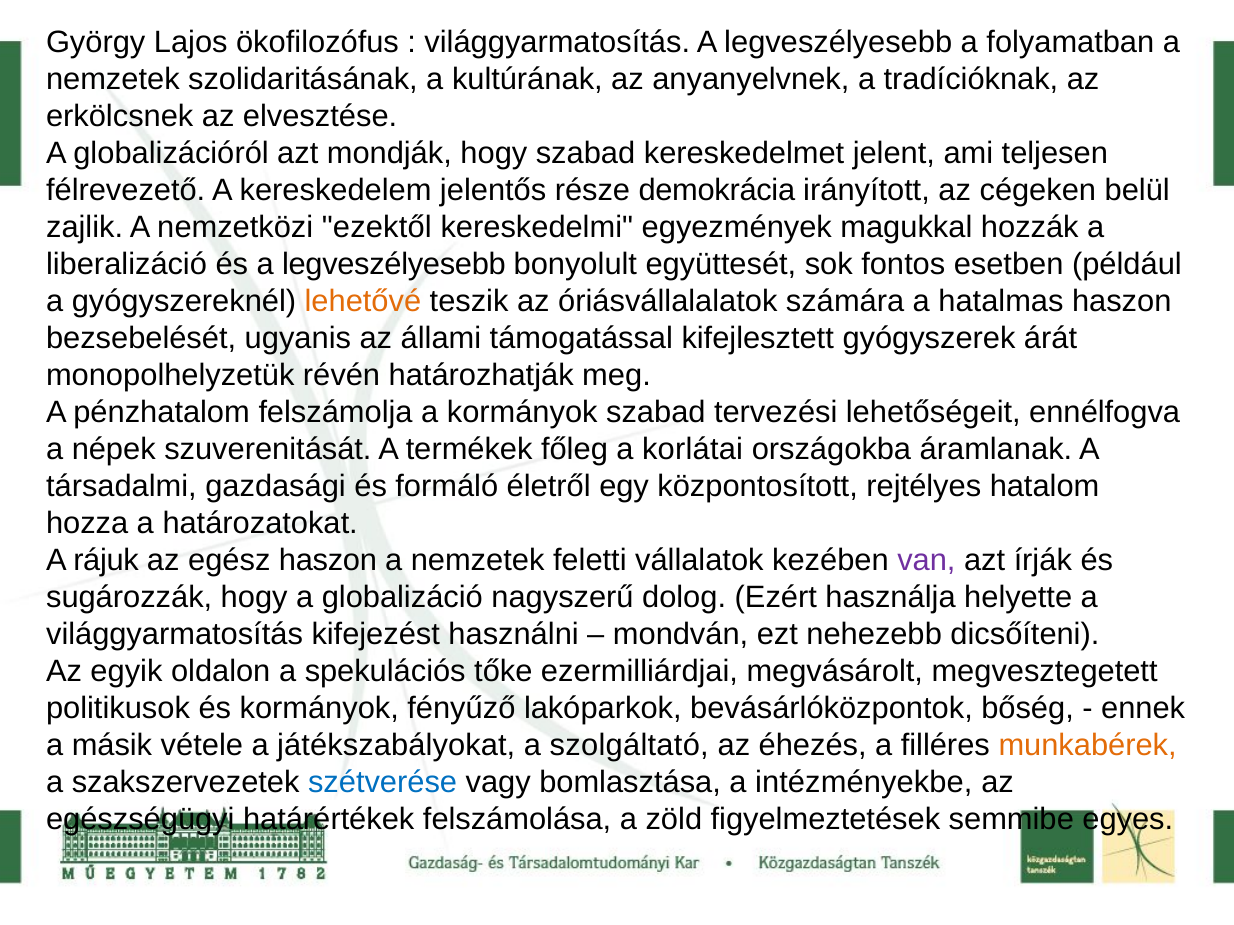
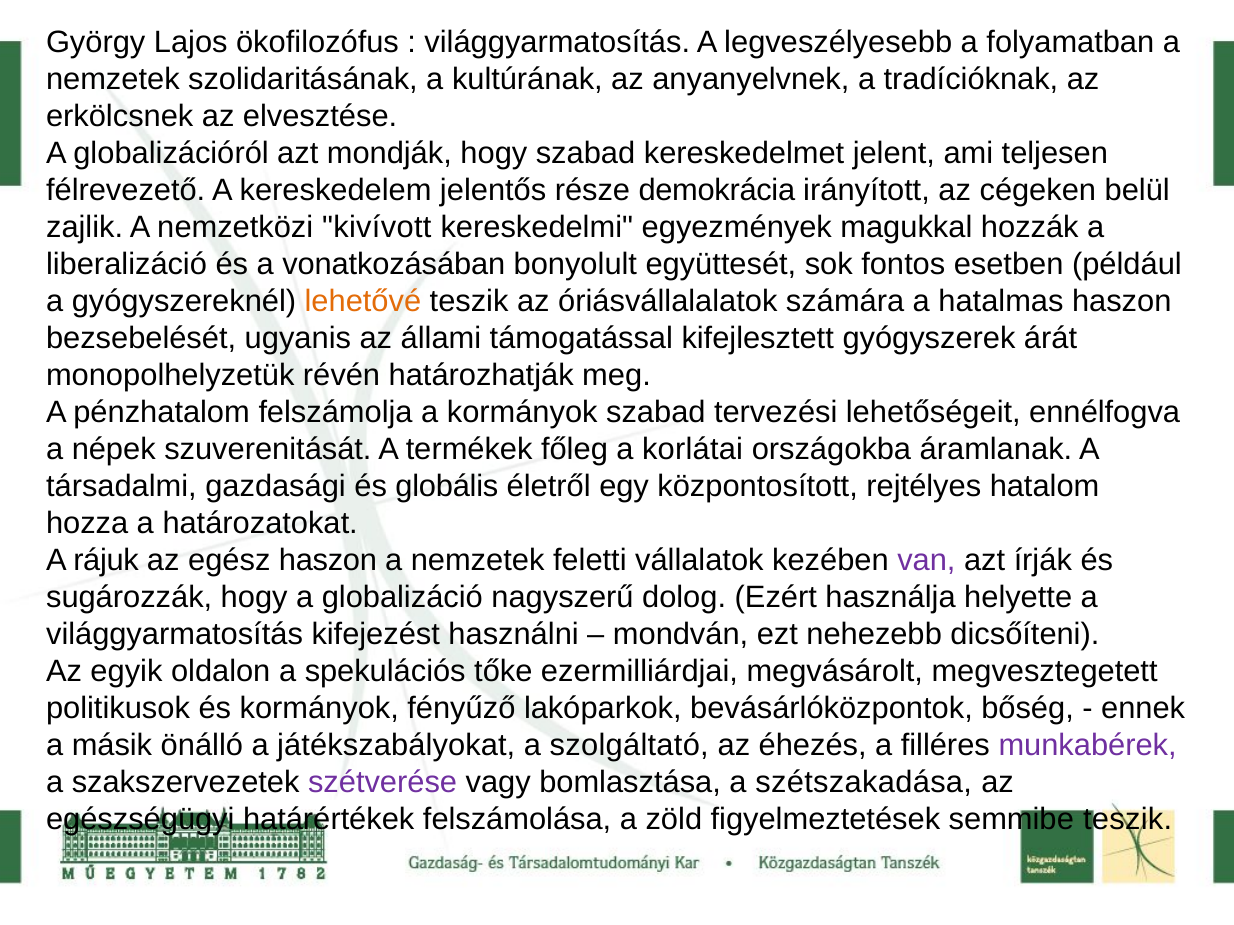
ezektől: ezektől -> kivívott (377, 228)
és a legveszélyesebb: legveszélyesebb -> vonatkozásában (394, 265)
formáló: formáló -> globális (447, 487)
vétele: vétele -> önálló (202, 746)
munkabérek colour: orange -> purple (1088, 746)
szétverése colour: blue -> purple (383, 783)
intézményekbe: intézményekbe -> szétszakadása (864, 783)
semmibe egyes: egyes -> teszik (1128, 820)
